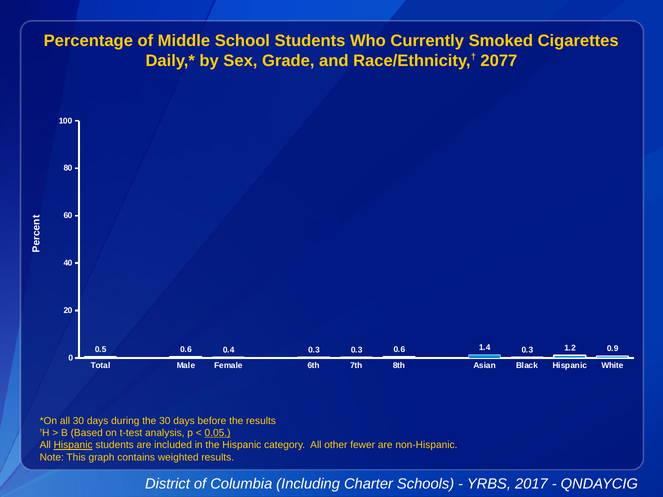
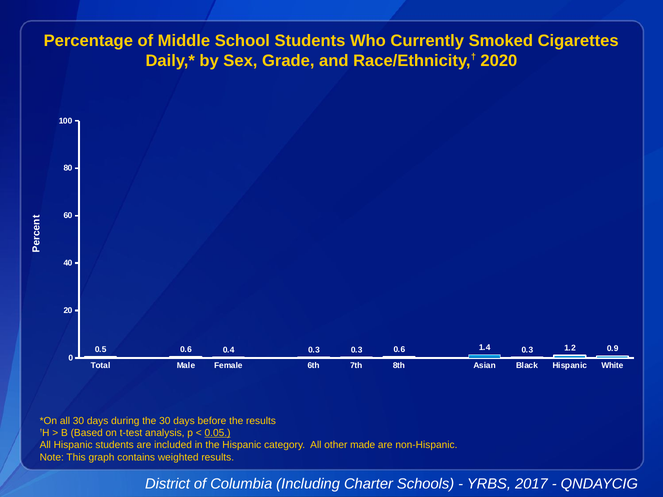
2077: 2077 -> 2020 (499, 61)
Hispanic underline: present -> none (73, 445)
fewer: fewer -> made (363, 445)
